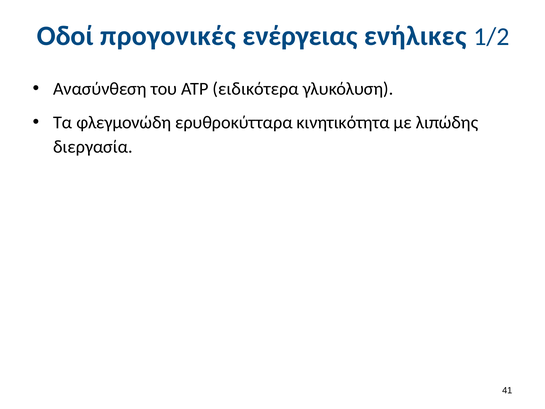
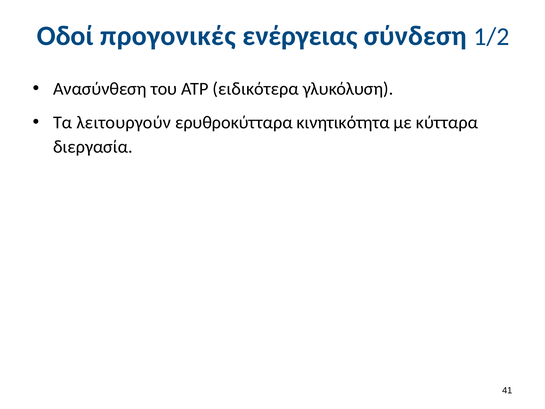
ενήλικες: ενήλικες -> σύνδεση (415, 36)
φλεγμονώδη: φλεγμονώδη -> λειτουργούν (124, 122)
λιπώδης: λιπώδης -> κύτταρα (447, 122)
